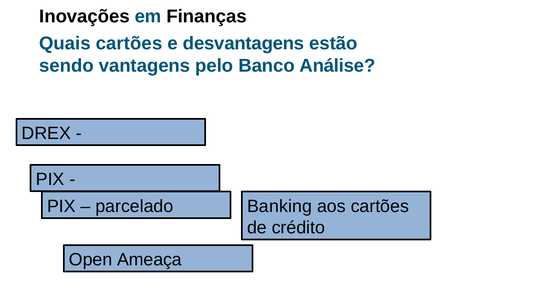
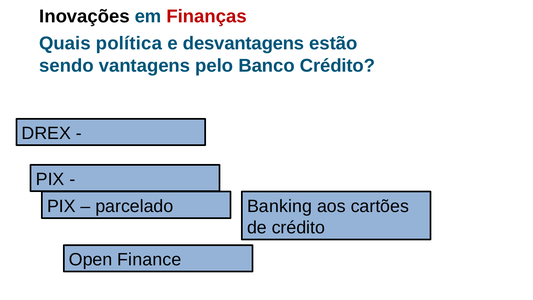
Finanças colour: black -> red (207, 16)
Quais cartões: cartões -> política (129, 43)
Banco Análise: Análise -> Crédito (337, 66)
Ameaça: Ameaça -> Finance (149, 259)
